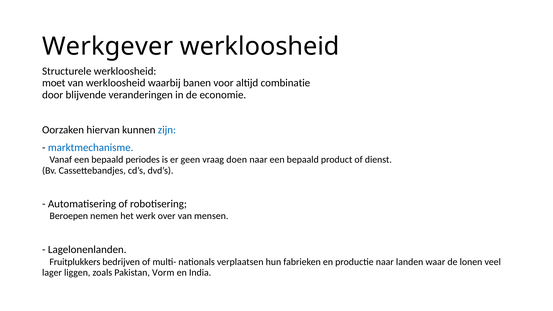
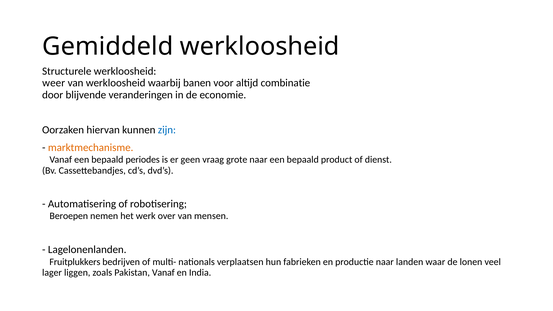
Werkgever: Werkgever -> Gemiddeld (108, 46)
moet: moet -> weer (54, 83)
marktmechanisme colour: blue -> orange (91, 148)
doen: doen -> grote (237, 160)
Pakistan Vorm: Vorm -> Vanaf (163, 273)
